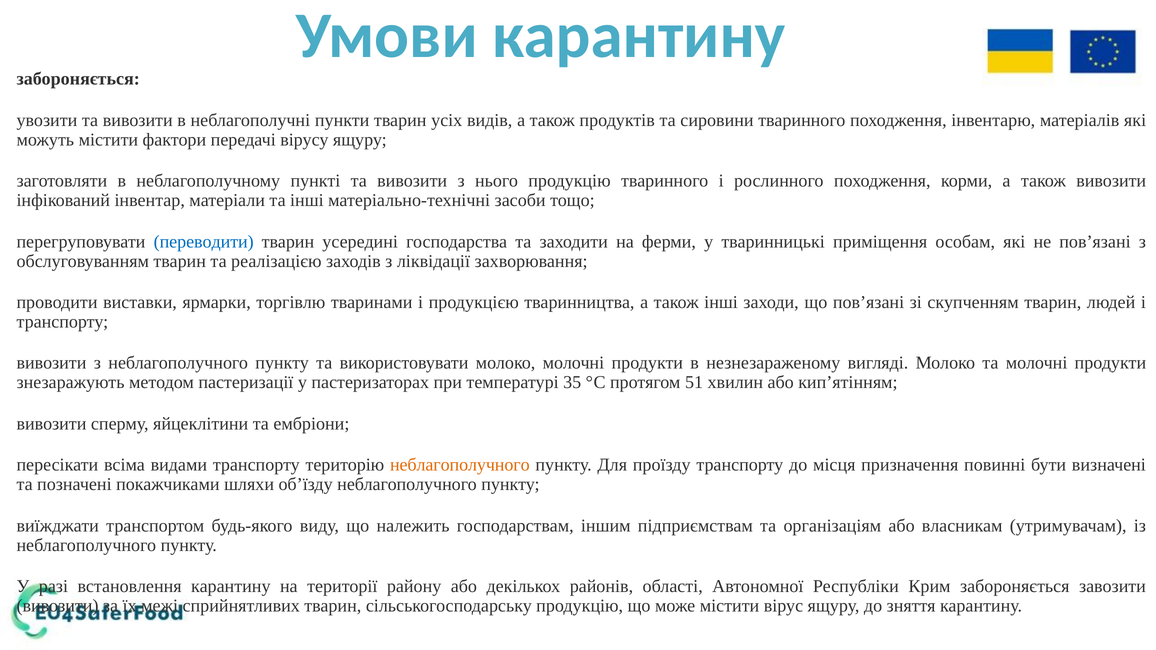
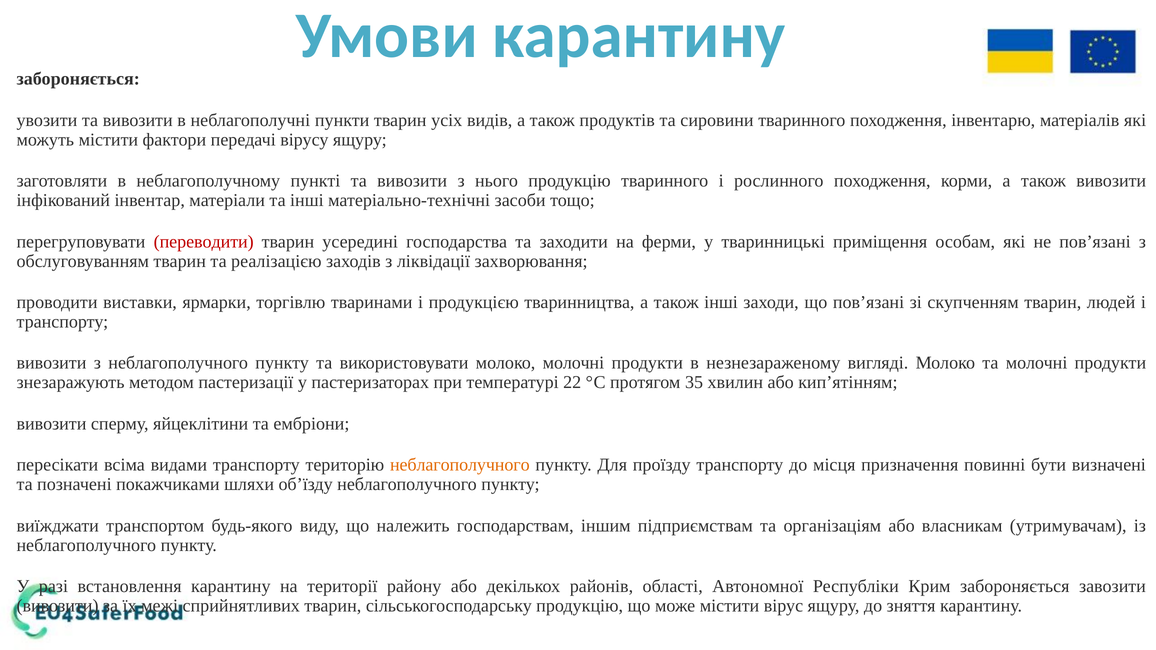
переводити colour: blue -> red (204, 242)
35: 35 -> 22 (572, 383)
51: 51 -> 35 (694, 383)
